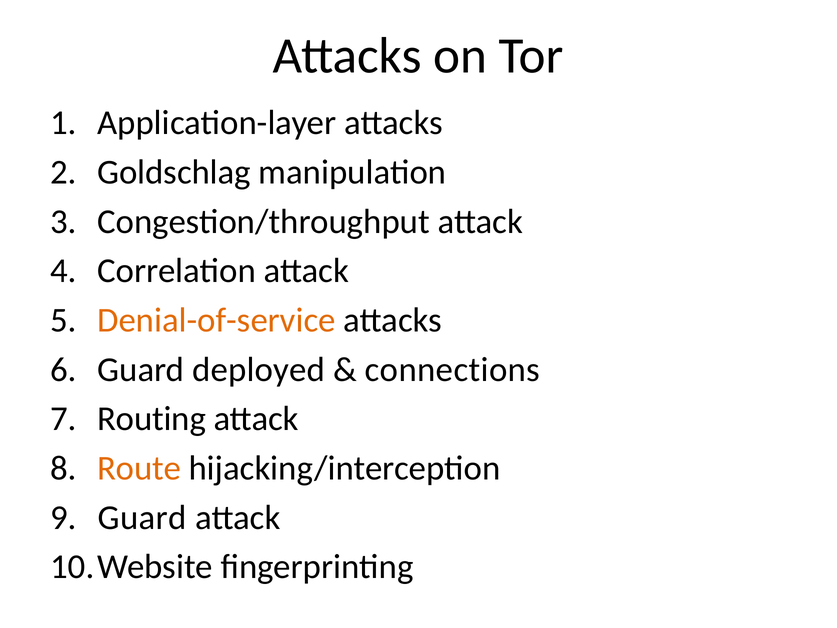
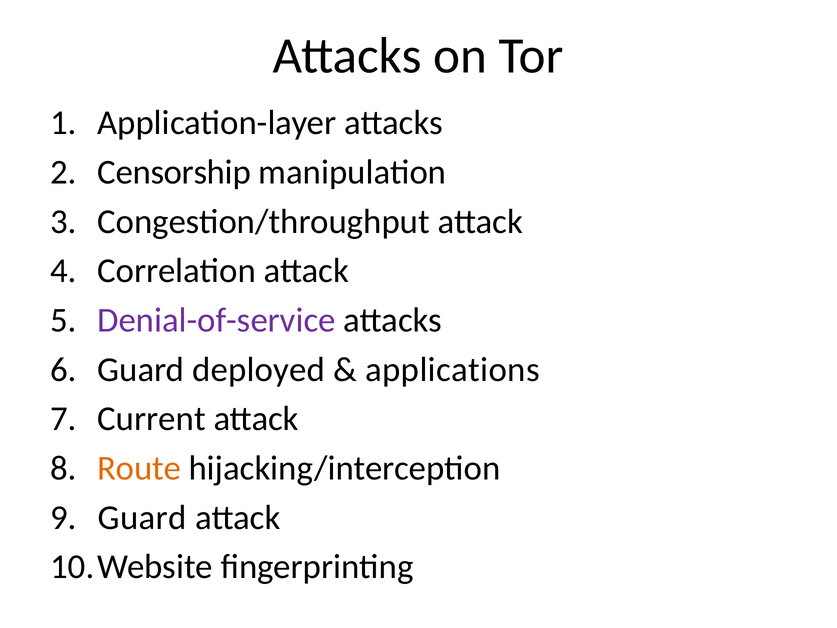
Goldschlag: Goldschlag -> Censorship (174, 172)
Denial-of-service colour: orange -> purple (216, 320)
connections: connections -> applications (452, 369)
Routing: Routing -> Current (152, 419)
